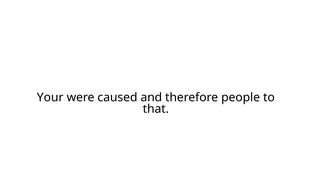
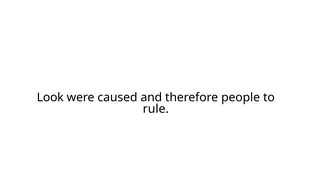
Your: Your -> Look (50, 98)
that: that -> rule (156, 109)
